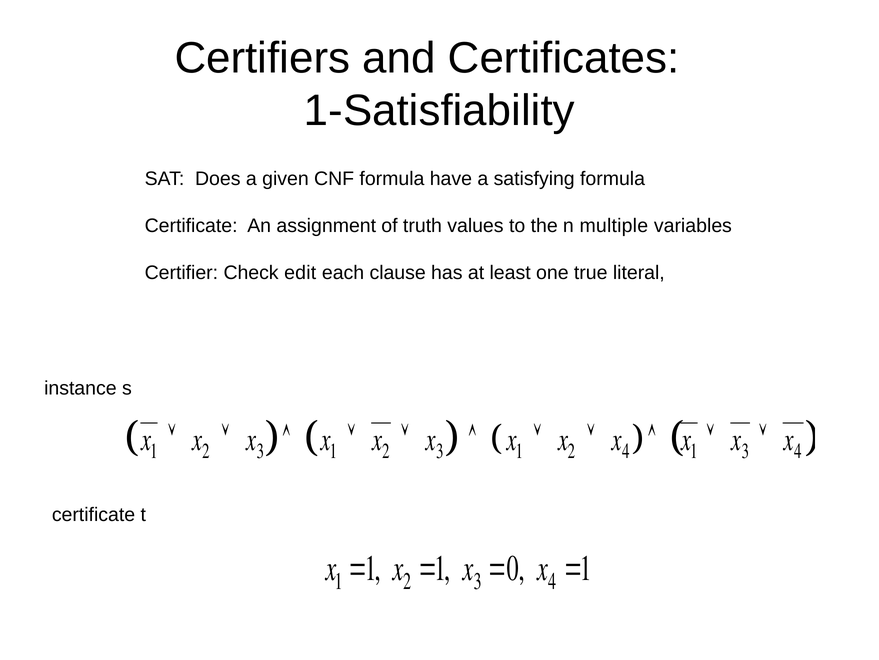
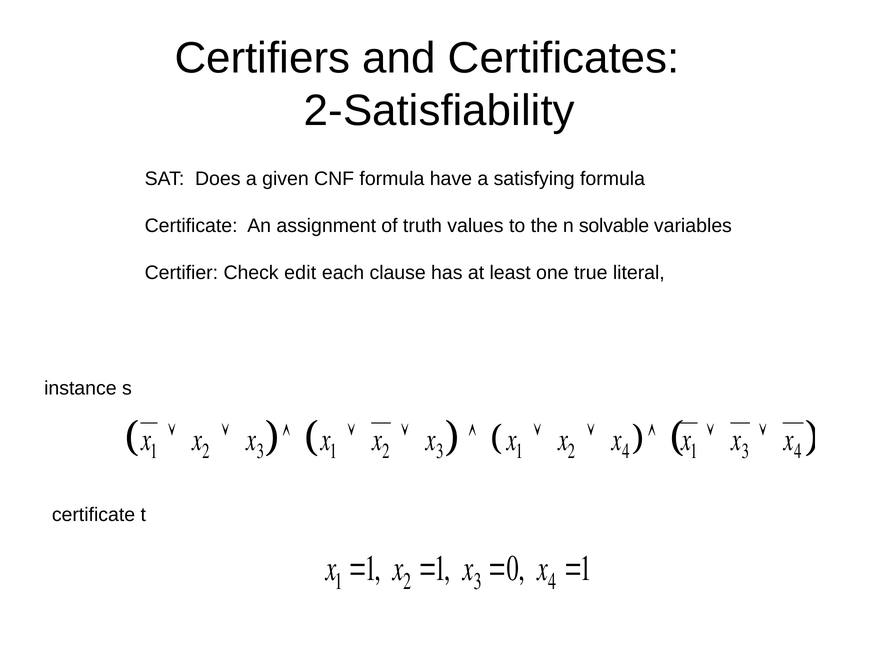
1-Satisfiability: 1-Satisfiability -> 2-Satisfiability (439, 111)
multiple: multiple -> solvable (614, 225)
